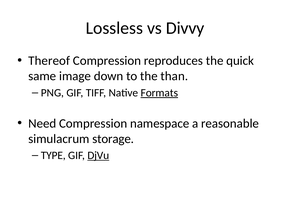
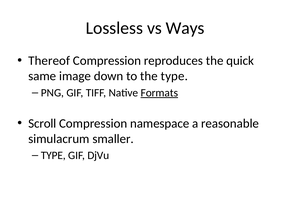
Divvy: Divvy -> Ways (185, 28)
the than: than -> type (174, 76)
Need: Need -> Scroll (42, 124)
storage: storage -> smaller (113, 139)
DjVu underline: present -> none (98, 156)
